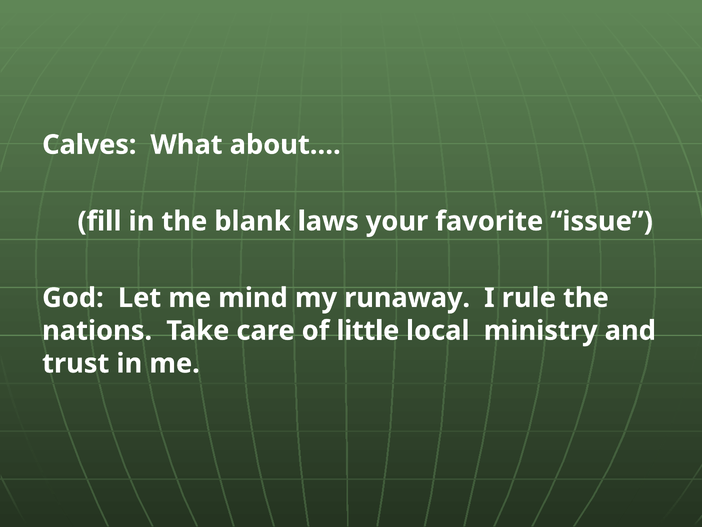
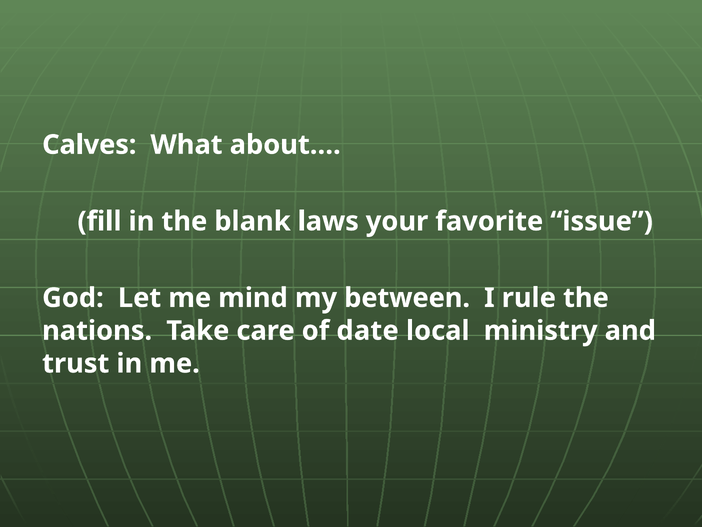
runaway: runaway -> between (407, 298)
little: little -> date (368, 330)
